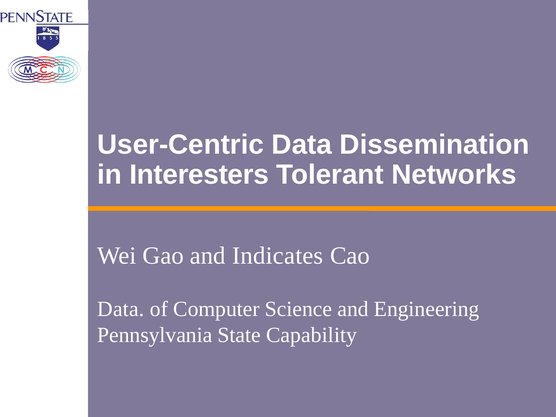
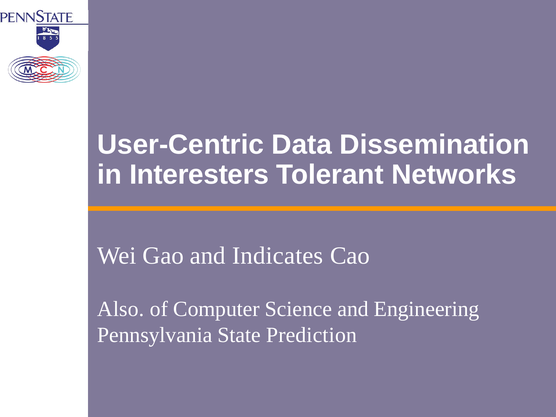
Data: Data -> Also (121, 309)
Capability: Capability -> Prediction (312, 335)
